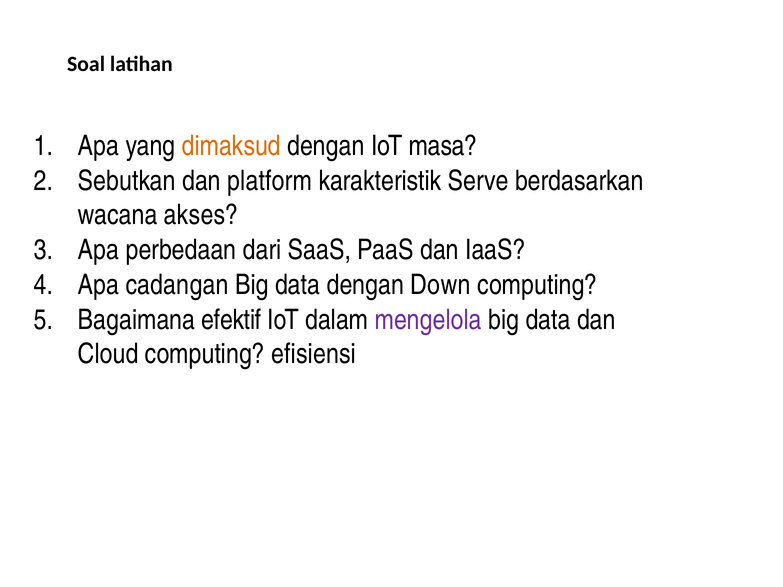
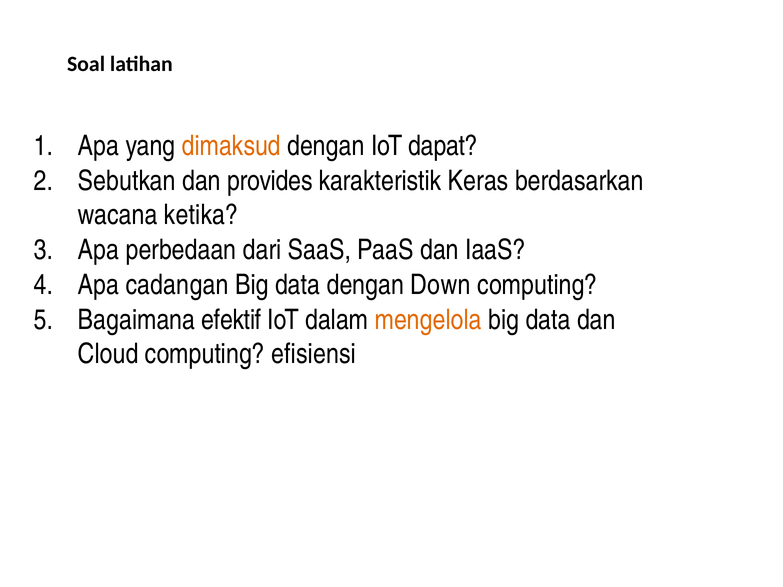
masa: masa -> dapat (443, 146)
platform: platform -> provides (270, 181)
Serve: Serve -> Keras (478, 181)
akses: akses -> ketika (201, 215)
mengelola colour: purple -> orange (428, 320)
